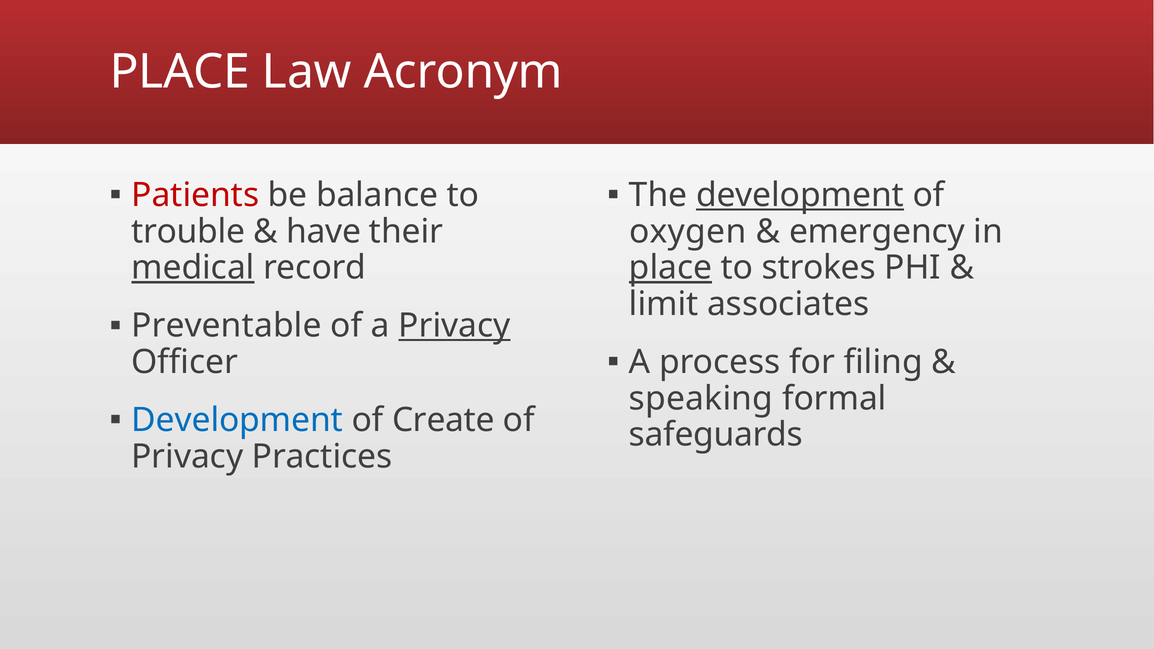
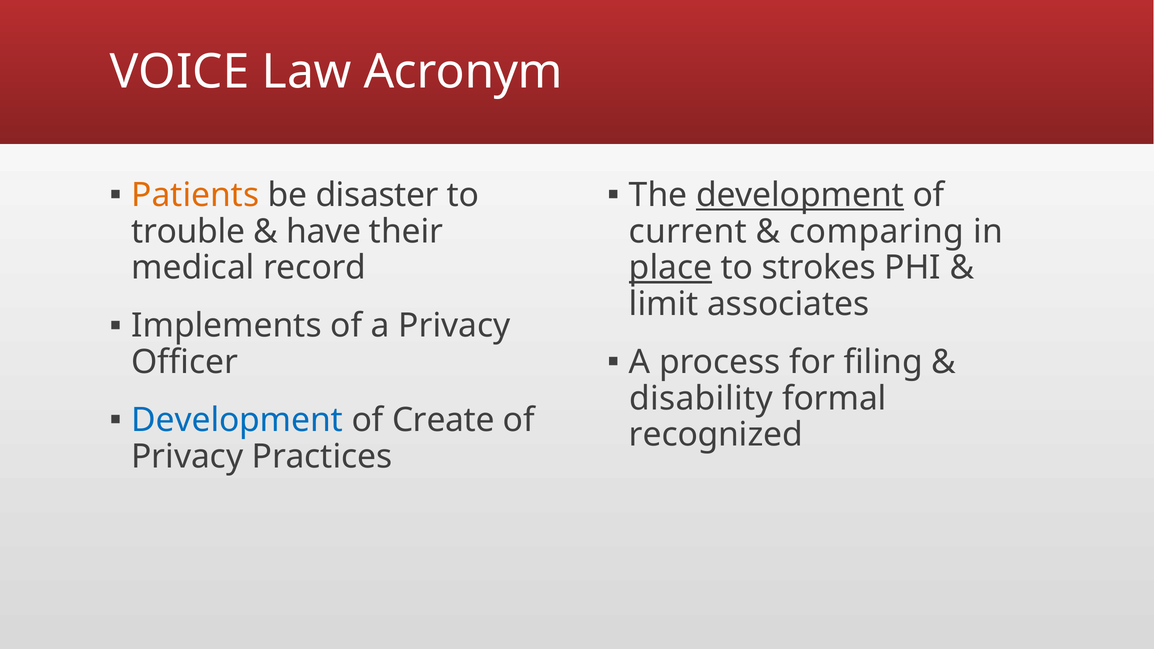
PLACE: PLACE -> VOICE (180, 72)
Patients colour: red -> orange (195, 195)
balance: balance -> disaster (377, 195)
oxygen: oxygen -> current (688, 231)
emergency: emergency -> comparing (877, 231)
medical underline: present -> none (193, 268)
Preventable: Preventable -> Implements (226, 326)
Privacy underline: present -> none (455, 326)
speaking: speaking -> disability (701, 399)
safeguards: safeguards -> recognized (716, 435)
